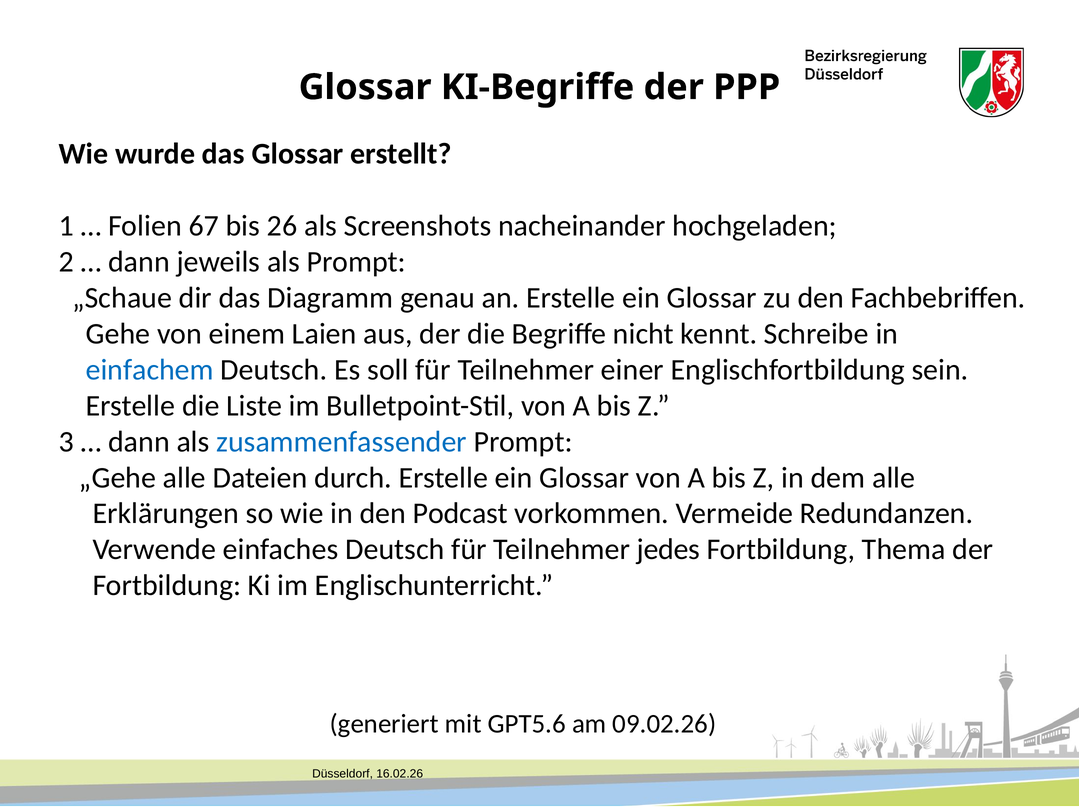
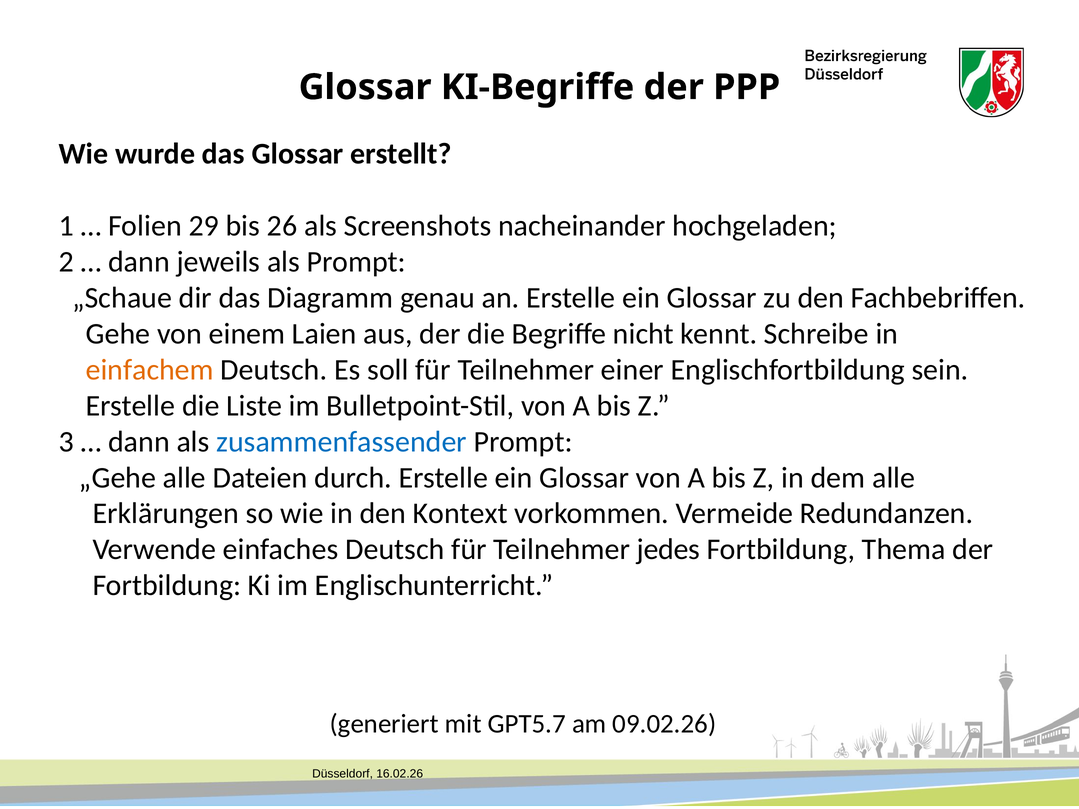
67: 67 -> 29 (204, 226)
einfachem colour: blue -> orange (150, 370)
Podcast: Podcast -> Kontext (460, 514)
GPT5.6: GPT5.6 -> GPT5.7 (527, 724)
